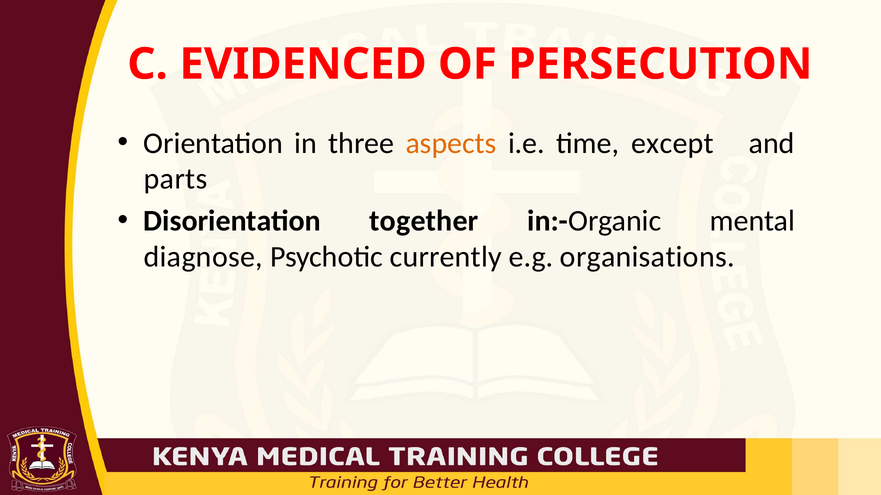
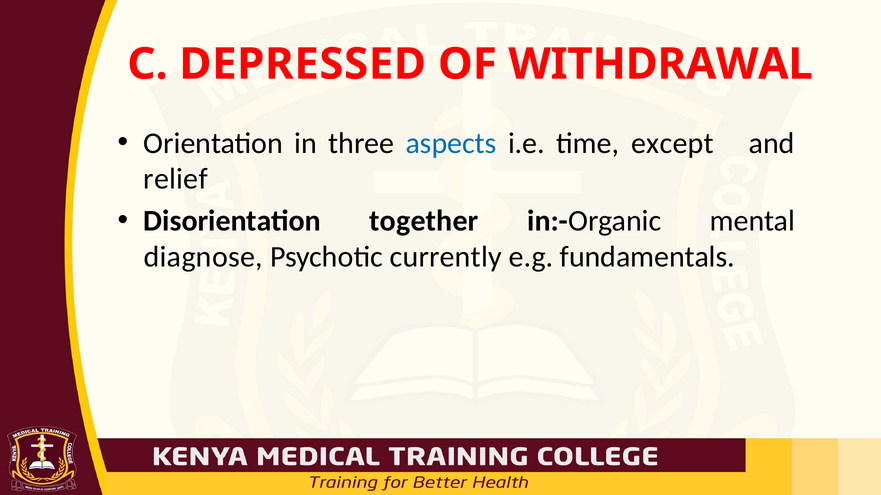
EVIDENCED: EVIDENCED -> DEPRESSED (303, 64)
PERSECUTION: PERSECUTION -> WITHDRAWAL (661, 64)
aspects colour: orange -> blue (451, 143)
parts: parts -> relief (176, 179)
organisations: organisations -> fundamentals (647, 257)
